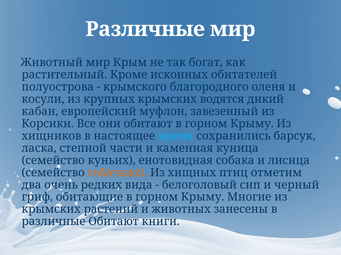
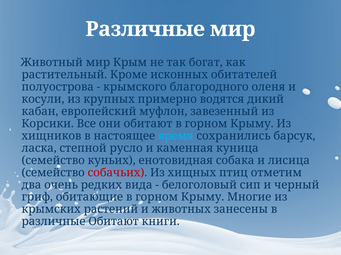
крупных крымских: крымских -> примерно (167, 99)
части: части -> русло (126, 149)
собачьих colour: orange -> red (117, 173)
